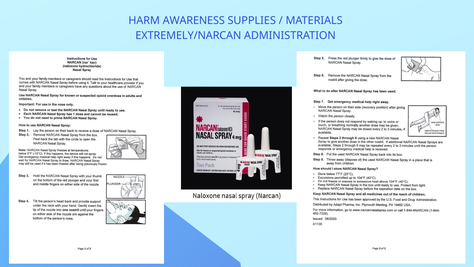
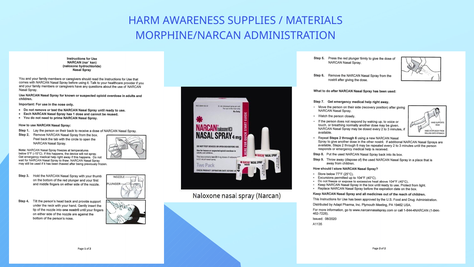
EXTREMELY/NARCAN: EXTREMELY/NARCAN -> MORPHINE/NARCAN (188, 36)
